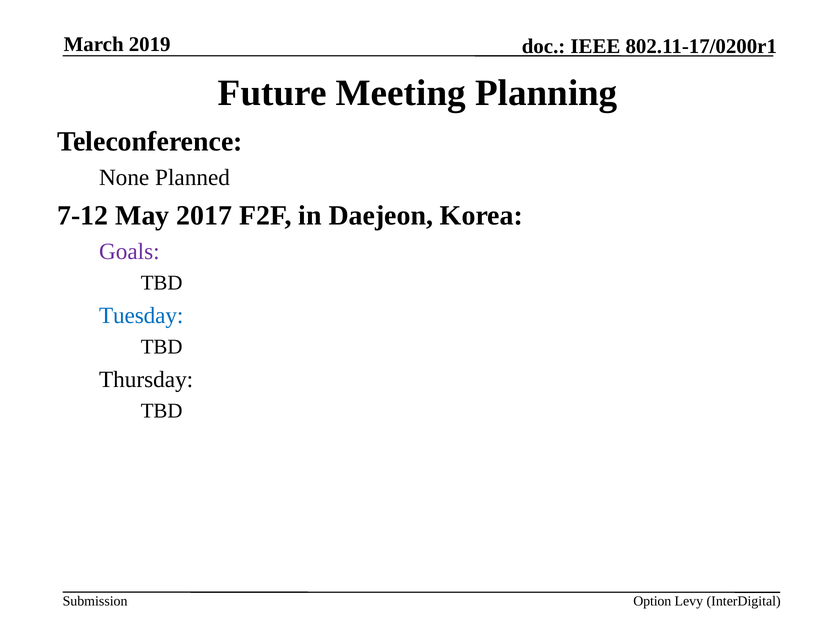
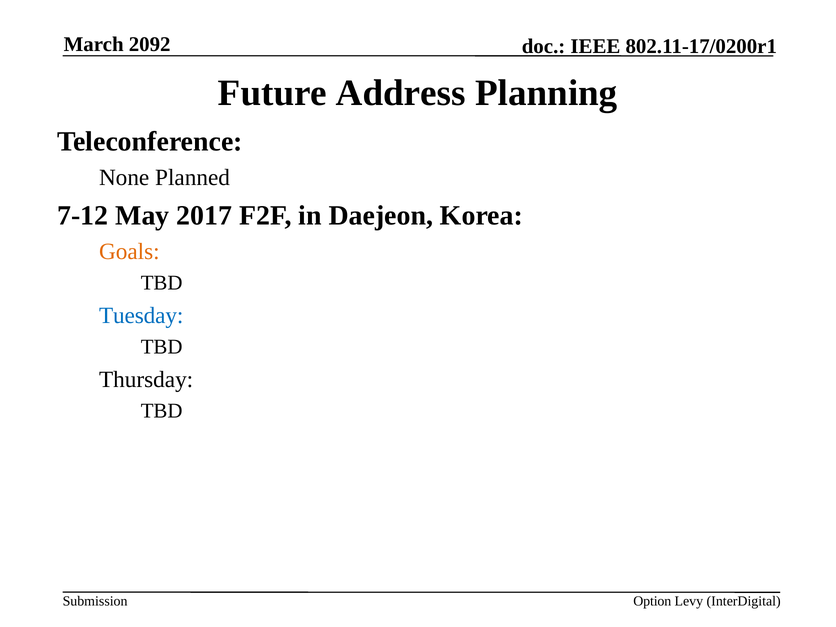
2019: 2019 -> 2092 (150, 44)
Meeting: Meeting -> Address (401, 93)
Goals colour: purple -> orange (129, 252)
